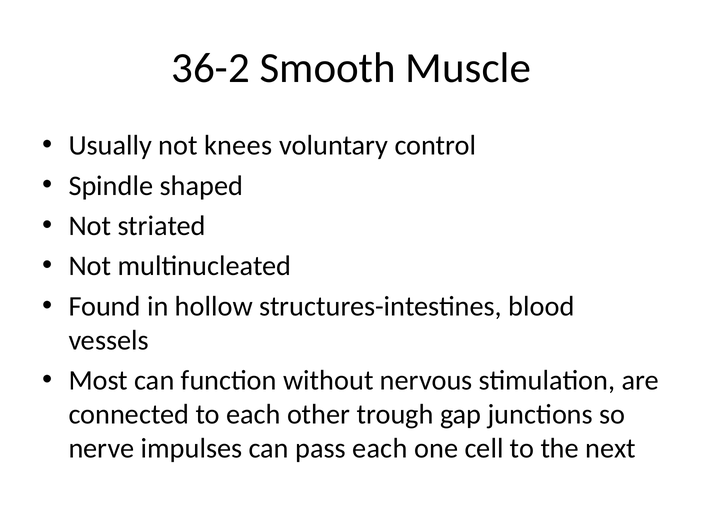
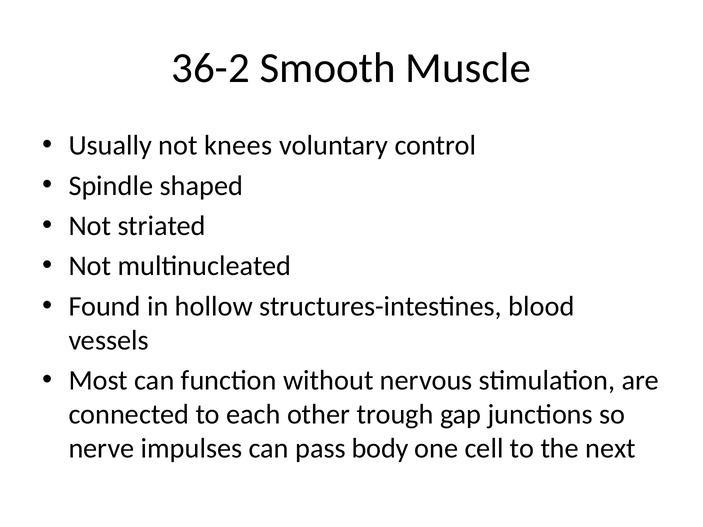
pass each: each -> body (380, 449)
